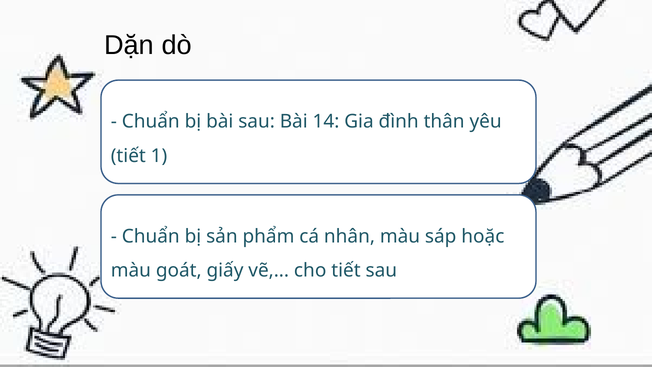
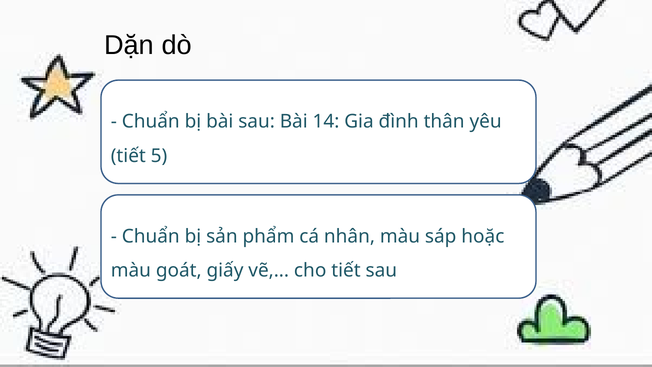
1: 1 -> 5 (159, 156)
